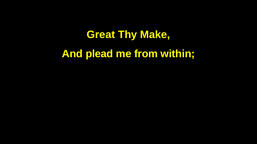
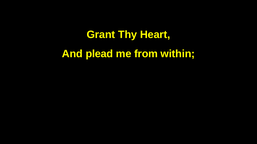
Great: Great -> Grant (101, 35)
Make: Make -> Heart (155, 35)
